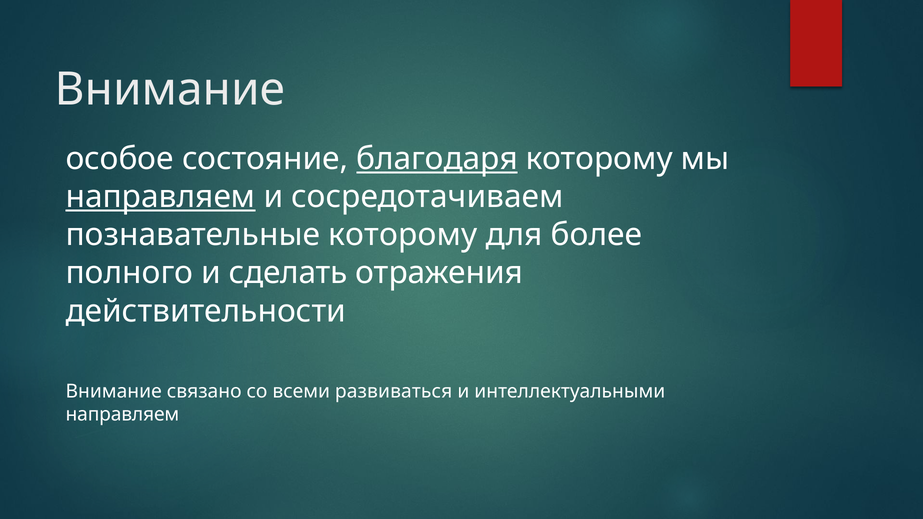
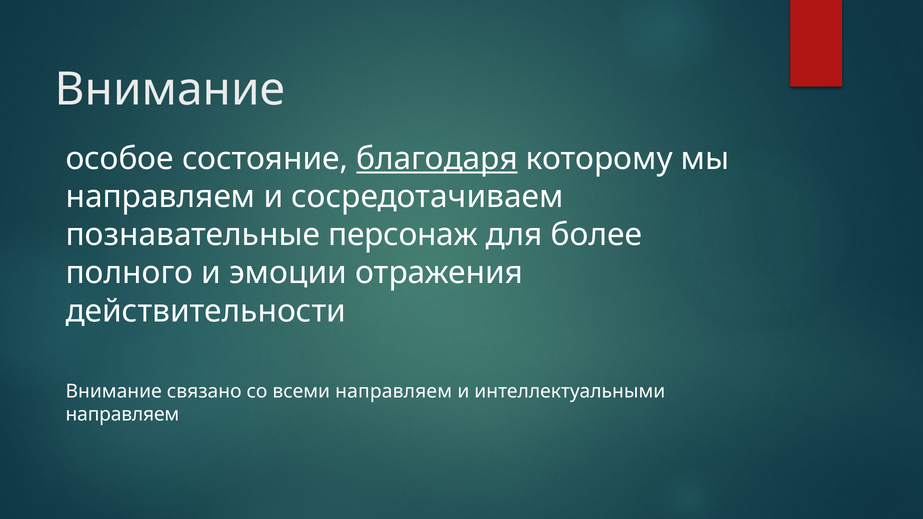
направляем underline: present -> none (160, 197)
познавательные которому: которому -> персонаж (403, 235)
сделать: сделать -> эмоции (288, 273)
всеми развиваться: развиваться -> направляем (394, 391)
